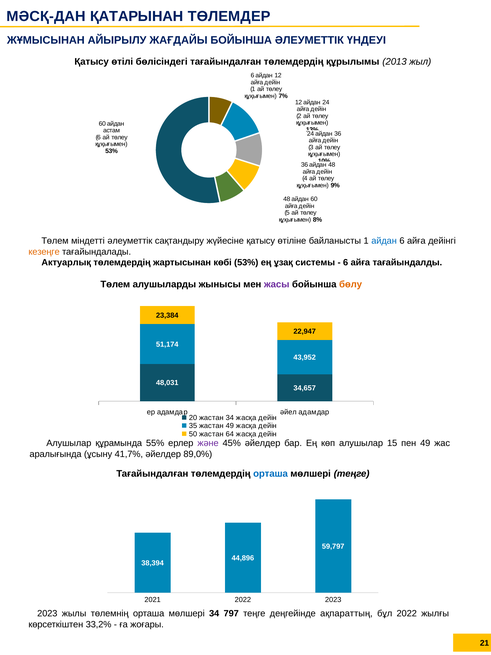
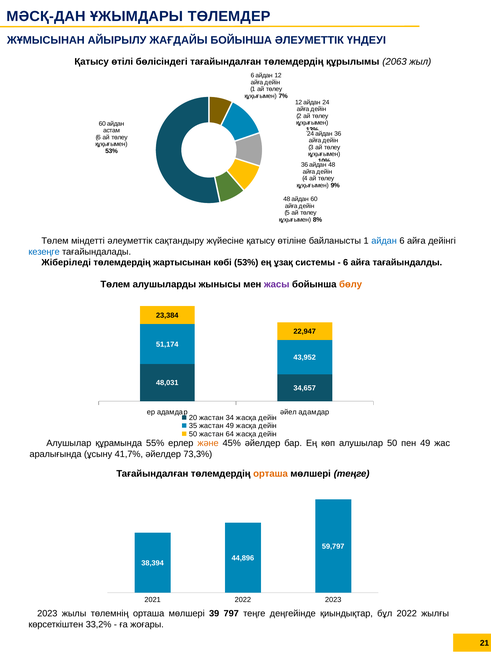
ҚАТАРЫНАН: ҚАТАРЫНАН -> ҰЖЫМДАРЫ (137, 16)
2013: 2013 -> 2063 (395, 61)
кезеңге colour: orange -> blue (44, 252)
Актуарлық: Актуарлық -> Жіберіледі (66, 262)
және colour: purple -> orange (208, 443)
алушылар 15: 15 -> 50 (392, 443)
89,0%: 89,0% -> 73,3% (198, 454)
орташа colour: blue -> orange (271, 473)
мөлшері 34: 34 -> 39 (214, 613)
ақпараттың: ақпараттың -> қиындықтар (347, 613)
